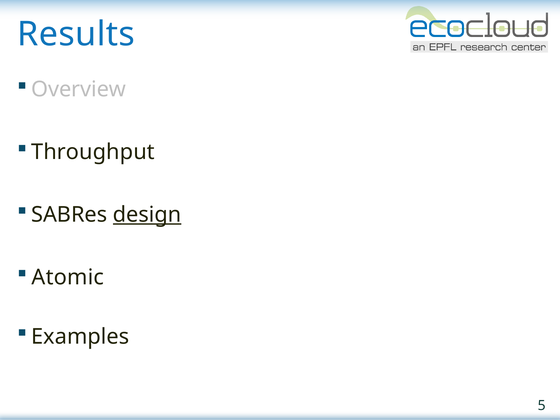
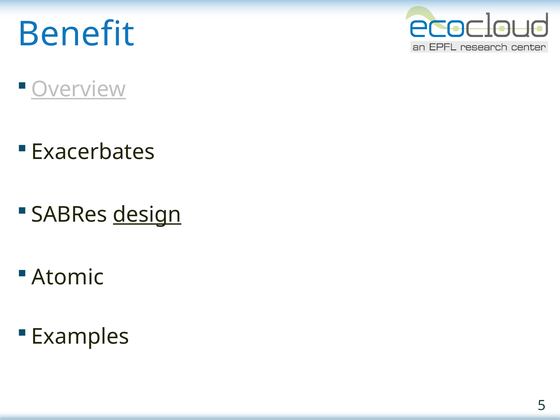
Results: Results -> Benefit (76, 34)
Overview underline: none -> present (79, 89)
Throughput: Throughput -> Exacerbates (93, 152)
